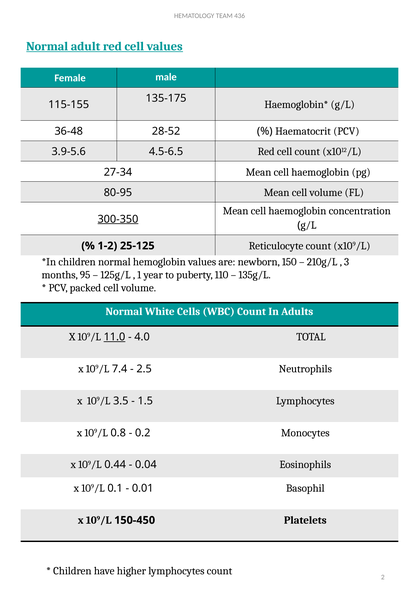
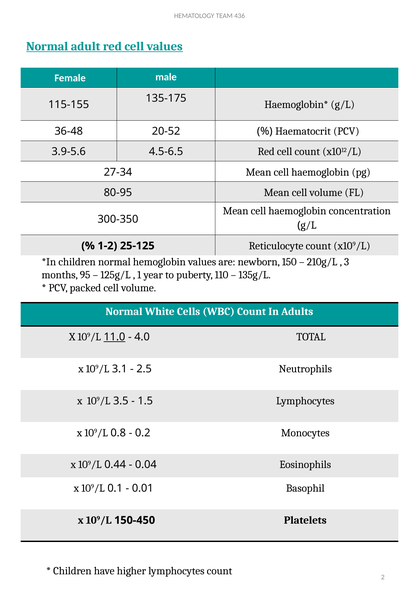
28-52: 28-52 -> 20-52 (166, 131)
300-350 underline: present -> none (118, 219)
7.4: 7.4 -> 3.1 (120, 369)
